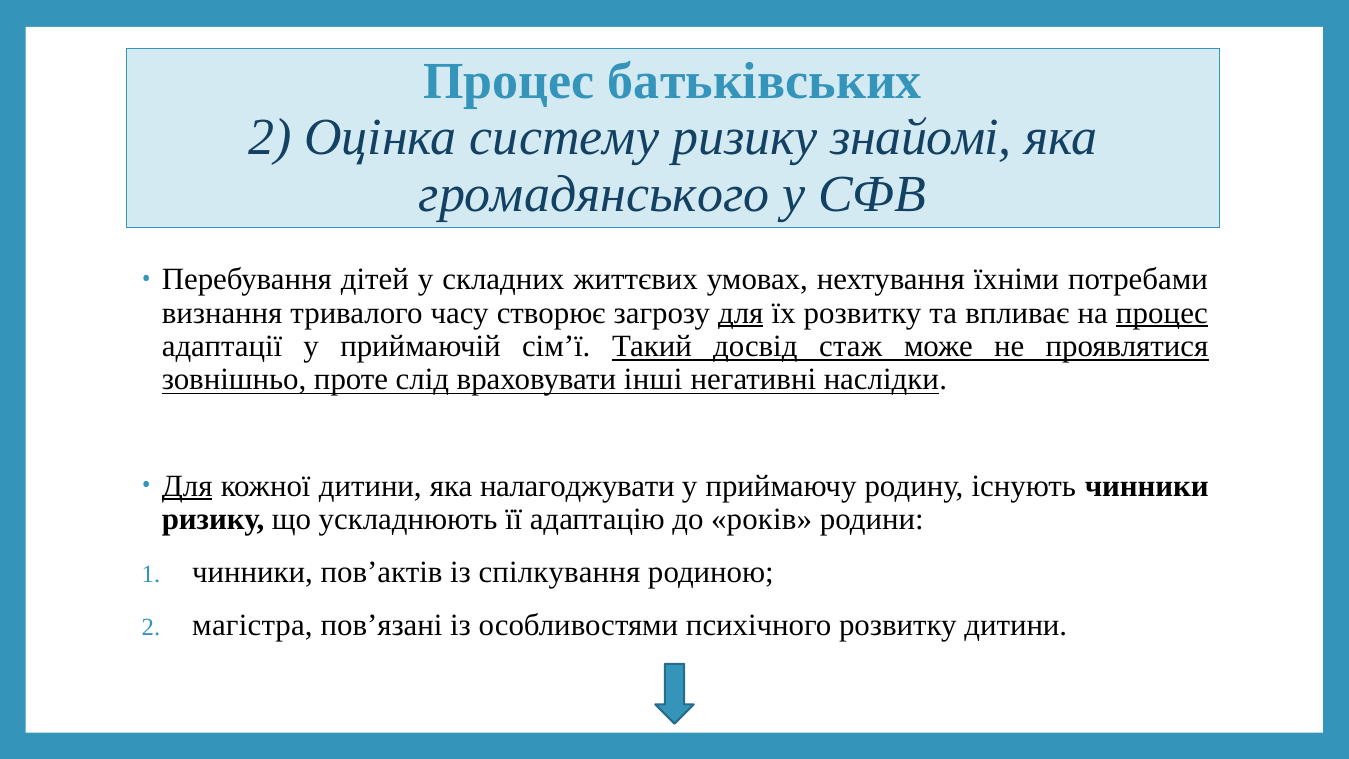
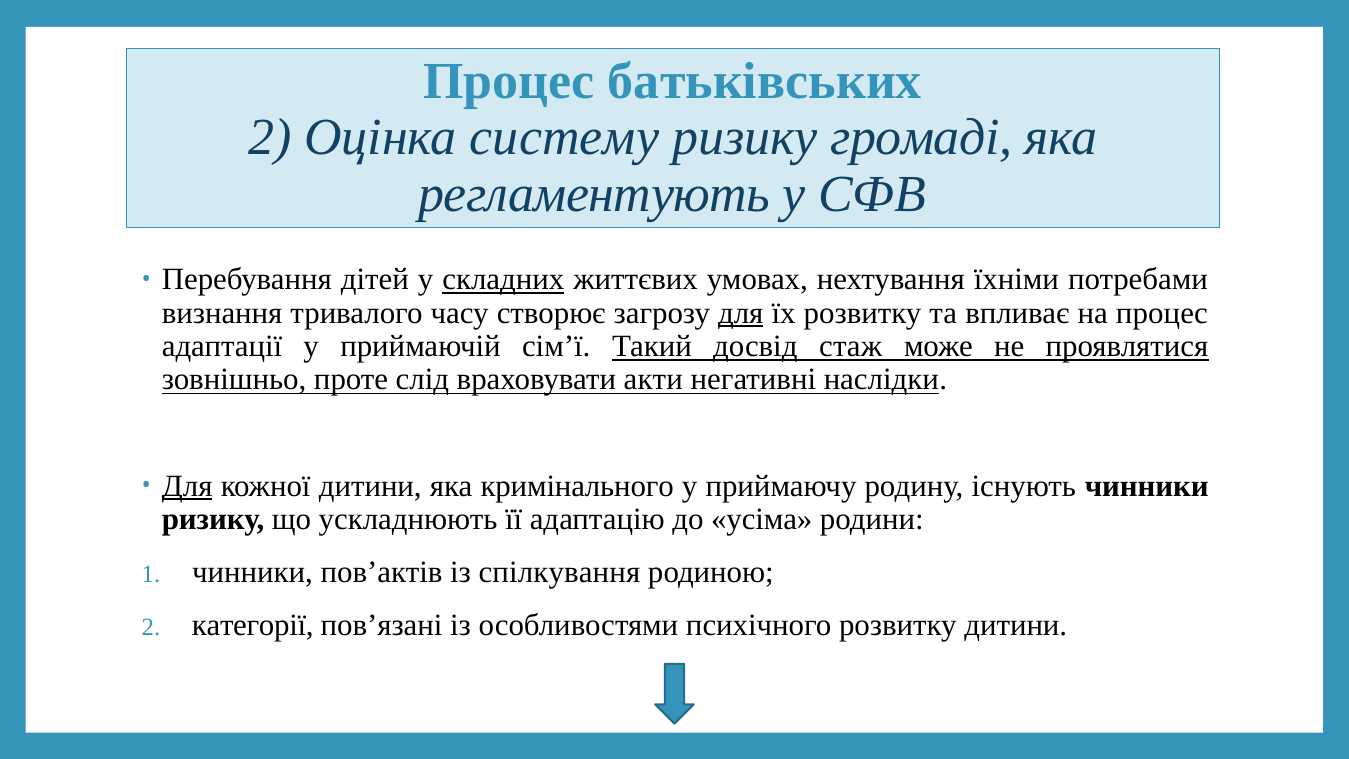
знайомі: знайомі -> громаді (921, 138)
громадянського: громадянського -> регламентують (594, 194)
складних underline: none -> present (503, 280)
процес underline: present -> none (1162, 313)
інші: інші -> акти (653, 380)
налагоджувати: налагоджувати -> кримінального (577, 486)
років: років -> усіма (762, 519)
магістра: магістра -> категорії (253, 625)
